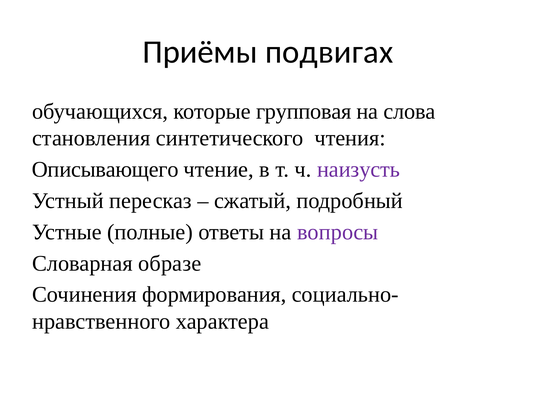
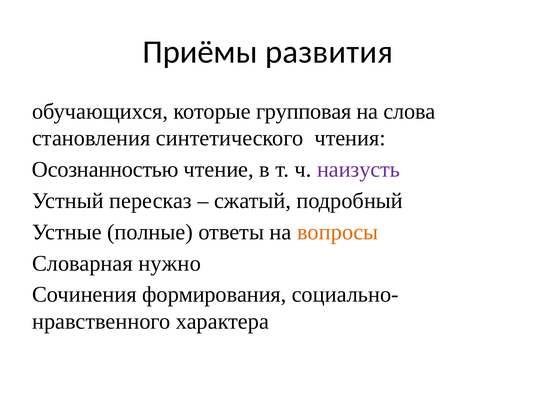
подвигах: подвигах -> развития (329, 52)
Описывающего: Описывающего -> Осознанностью (105, 170)
вопросы colour: purple -> orange (338, 232)
образе: образе -> нужно (170, 263)
